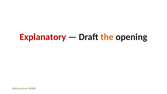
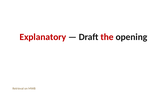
the colour: orange -> red (107, 37)
